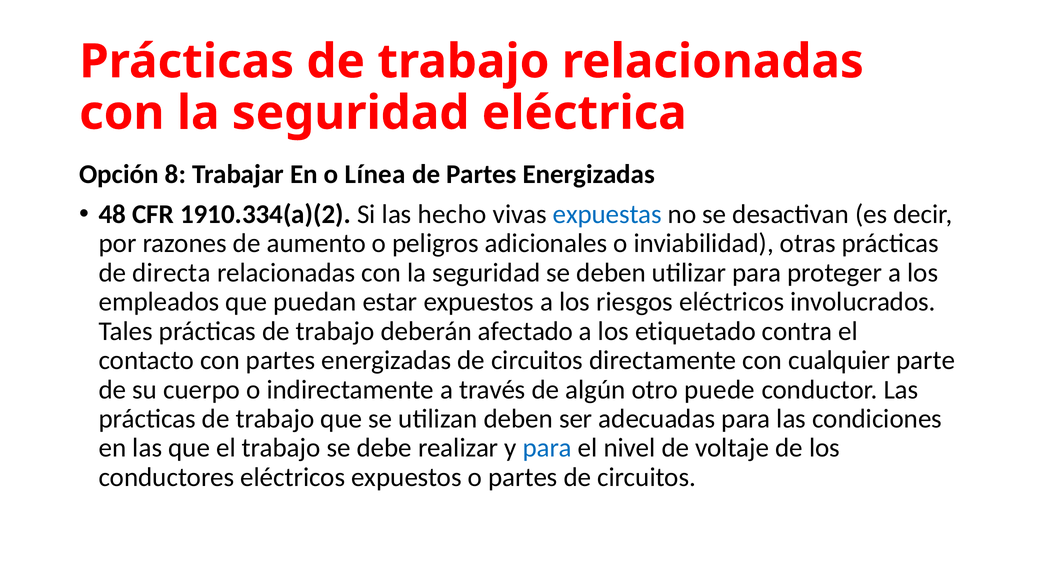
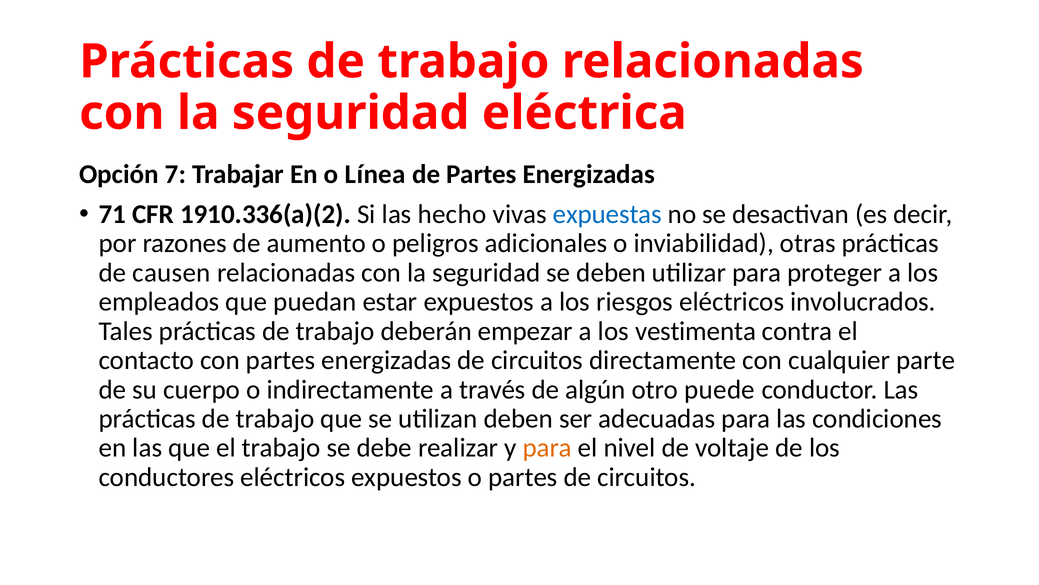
8: 8 -> 7 (175, 174)
48: 48 -> 71 (112, 214)
1910.334(a)(2: 1910.334(a)(2 -> 1910.336(a)(2 (265, 214)
directa: directa -> causen (172, 272)
afectado: afectado -> empezar (525, 331)
etiquetado: etiquetado -> vestimenta (695, 331)
para colour: blue -> orange (547, 448)
